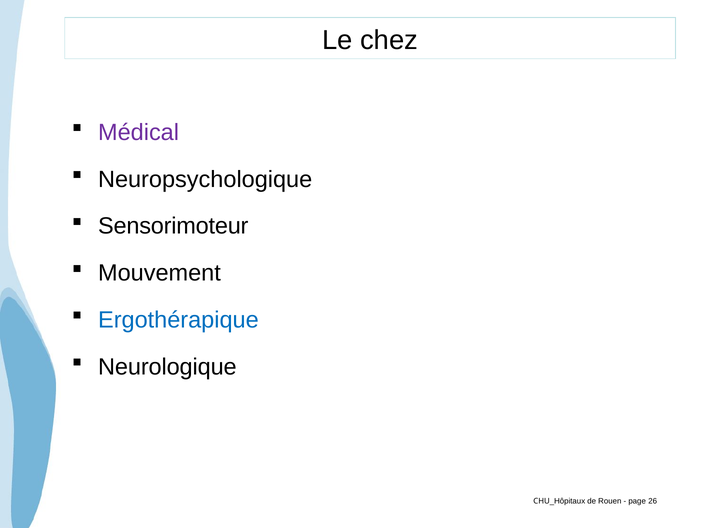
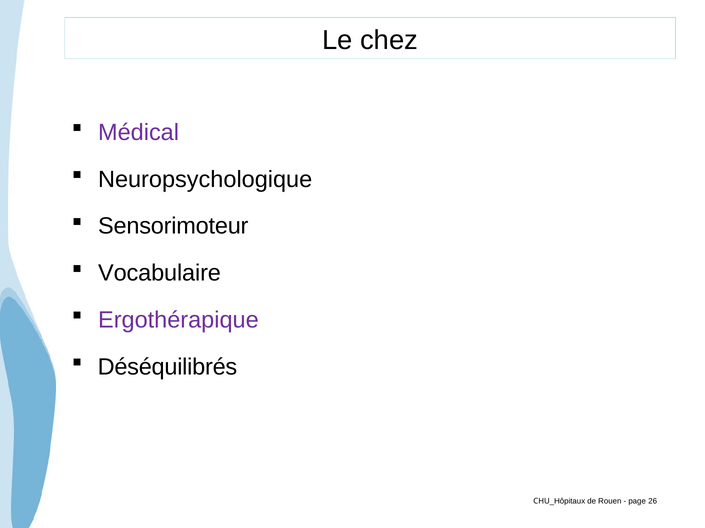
Mouvement: Mouvement -> Vocabulaire (160, 273)
Ergothérapique colour: blue -> purple (178, 320)
Neurologique: Neurologique -> Déséquilibrés (167, 367)
